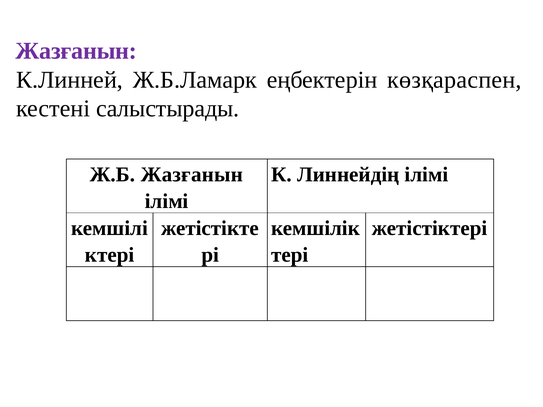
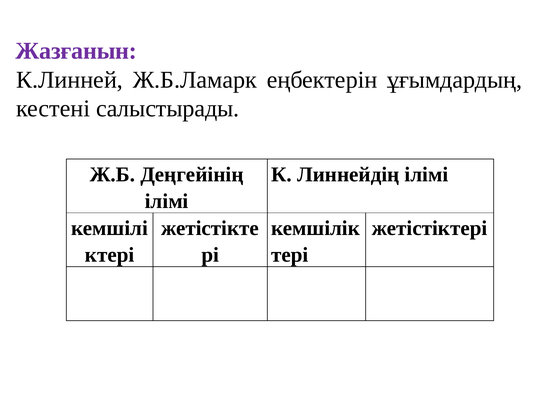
көзқараспен: көзқараспен -> ұғымдардың (455, 80)
Ж.Б Жазғанын: Жазғанын -> Деңгейінің (192, 175)
